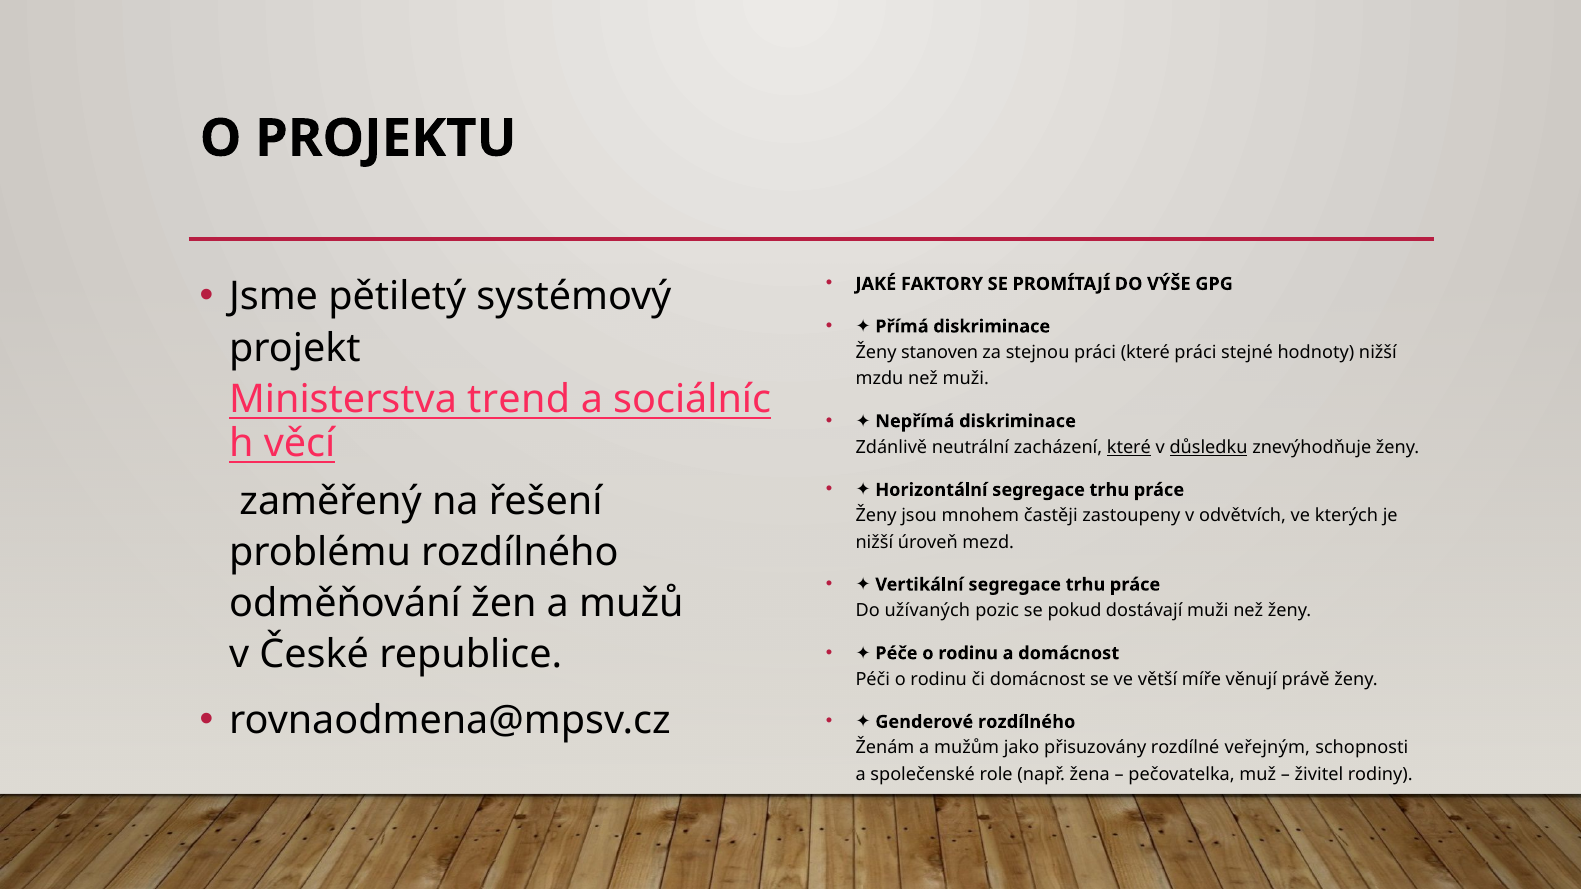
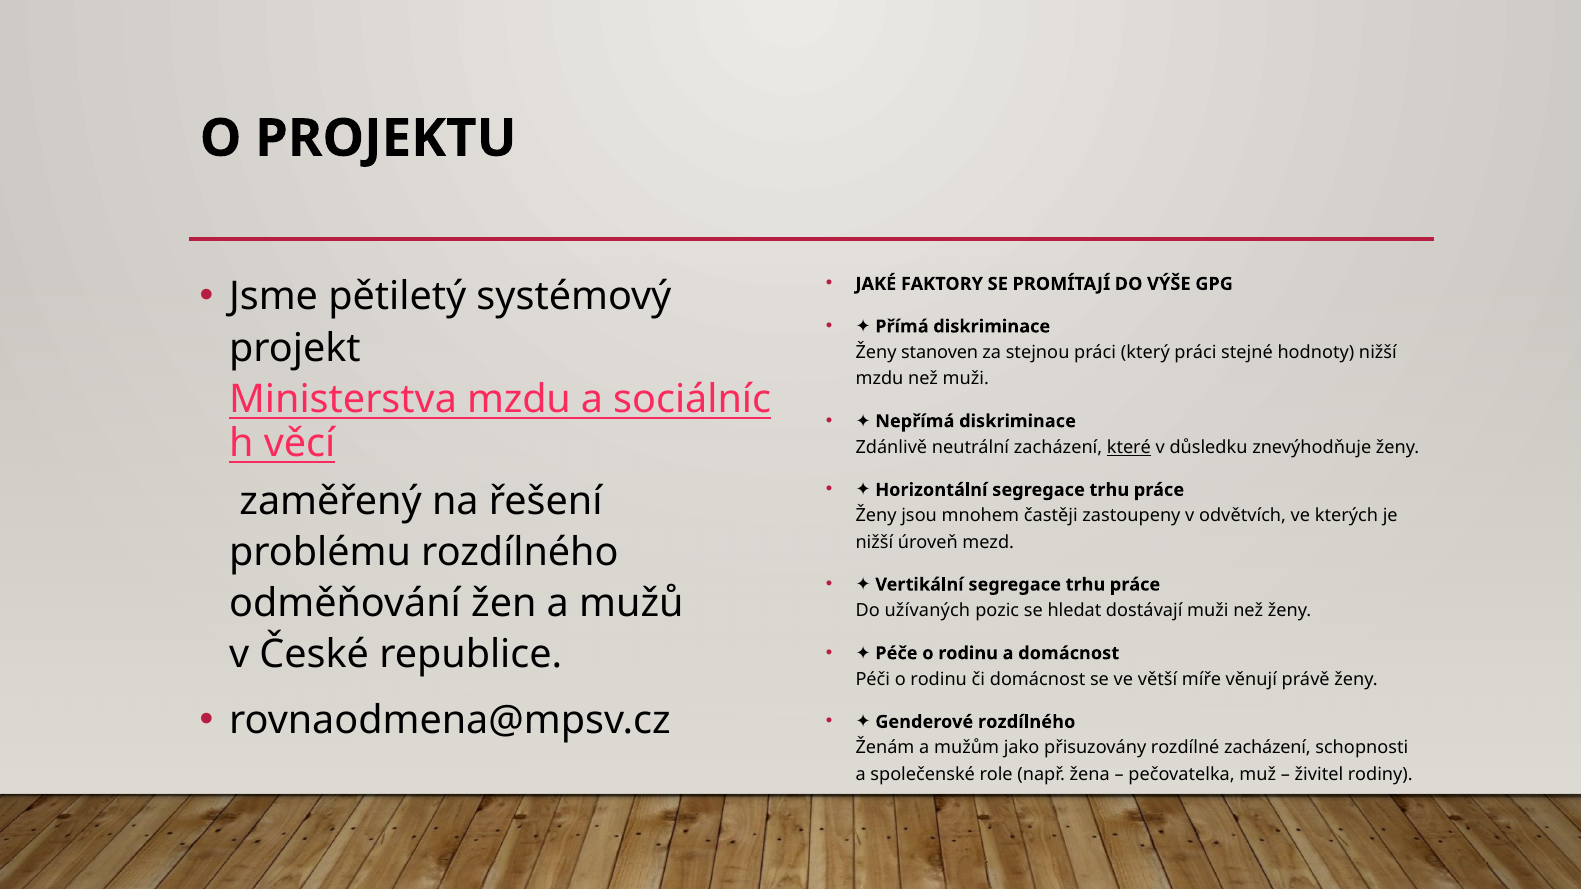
práci které: které -> který (1145, 353)
Ministerstva trend: trend -> mzdu (519, 400)
důsledku underline: present -> none (1209, 447)
pokud: pokud -> hledat (1074, 611)
rozdílné veřejným: veřejným -> zacházení (1267, 748)
